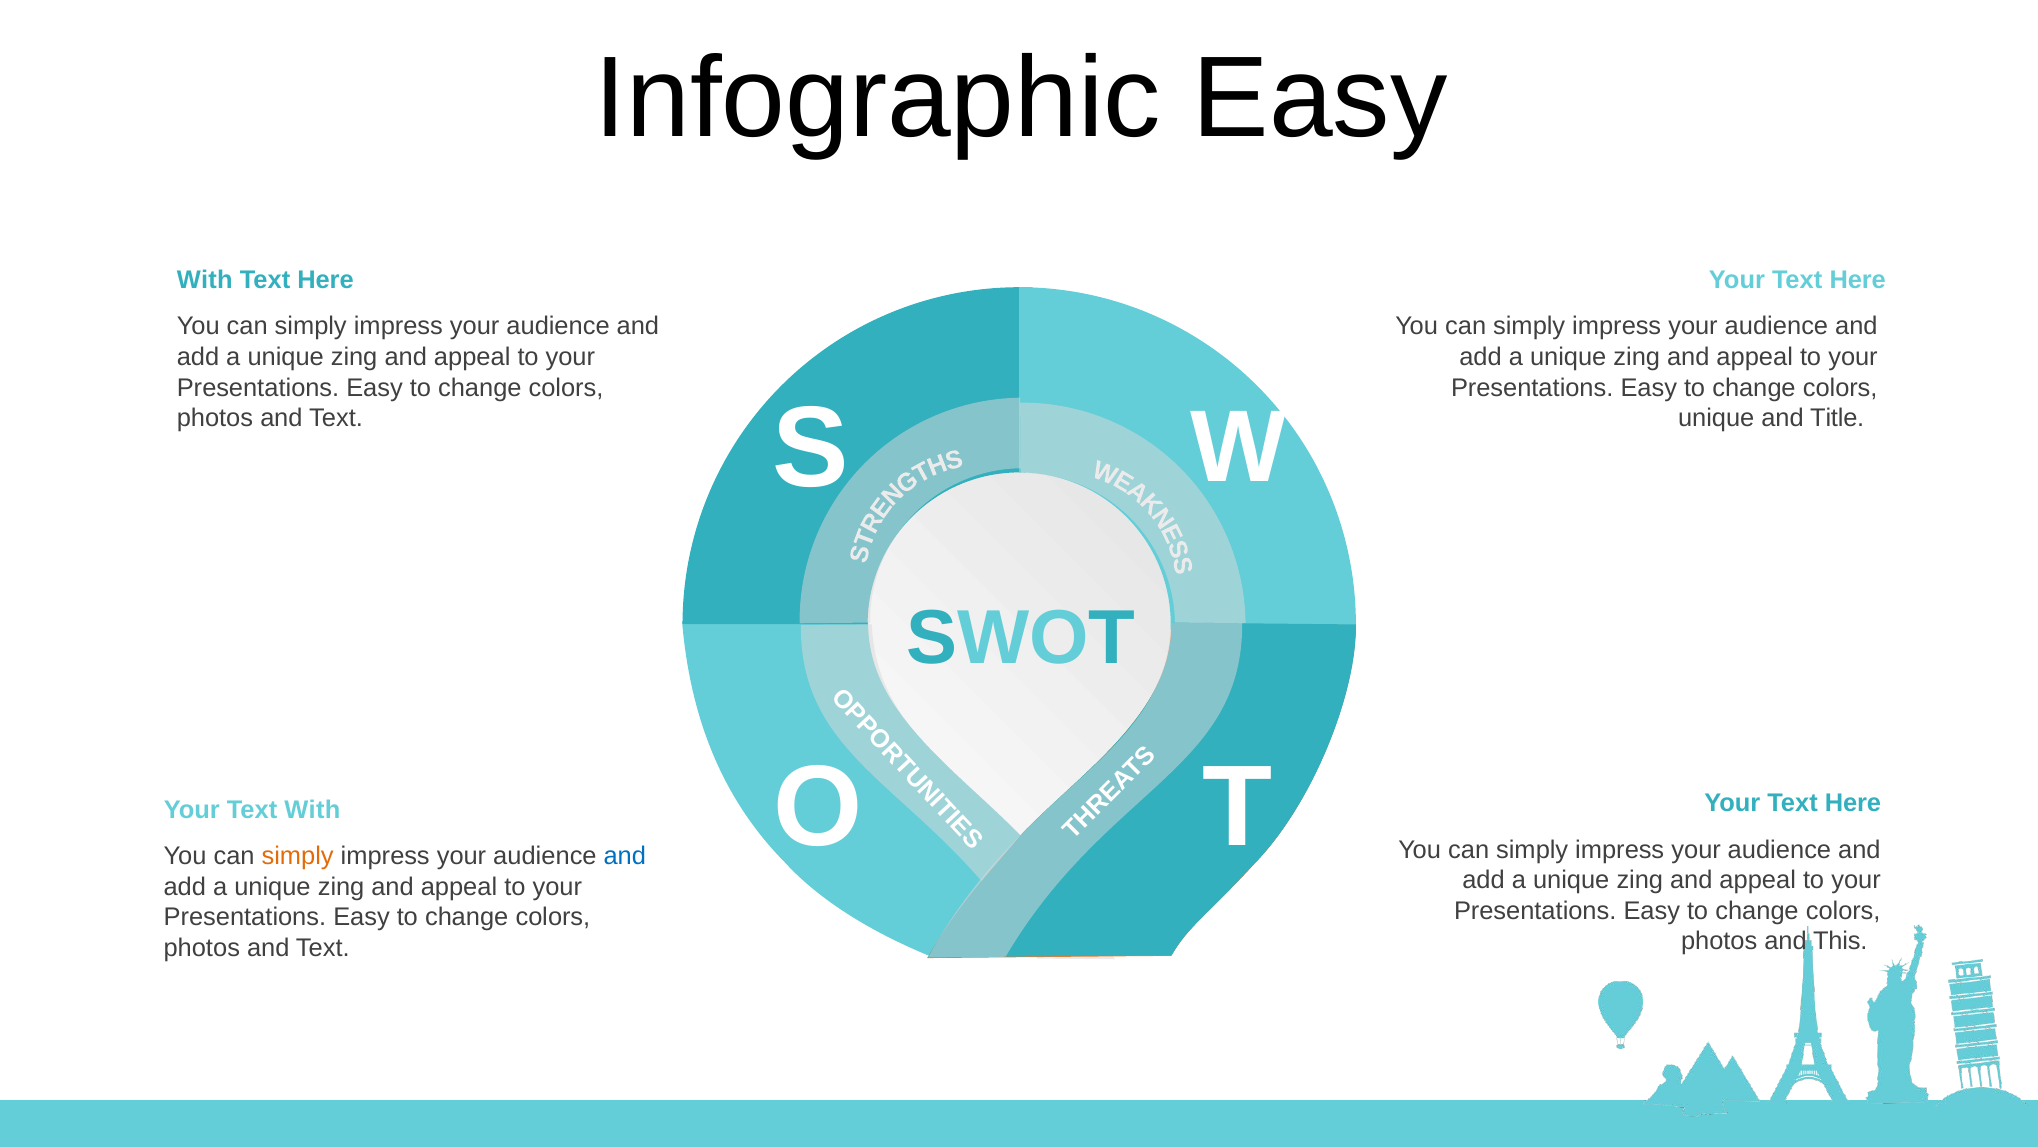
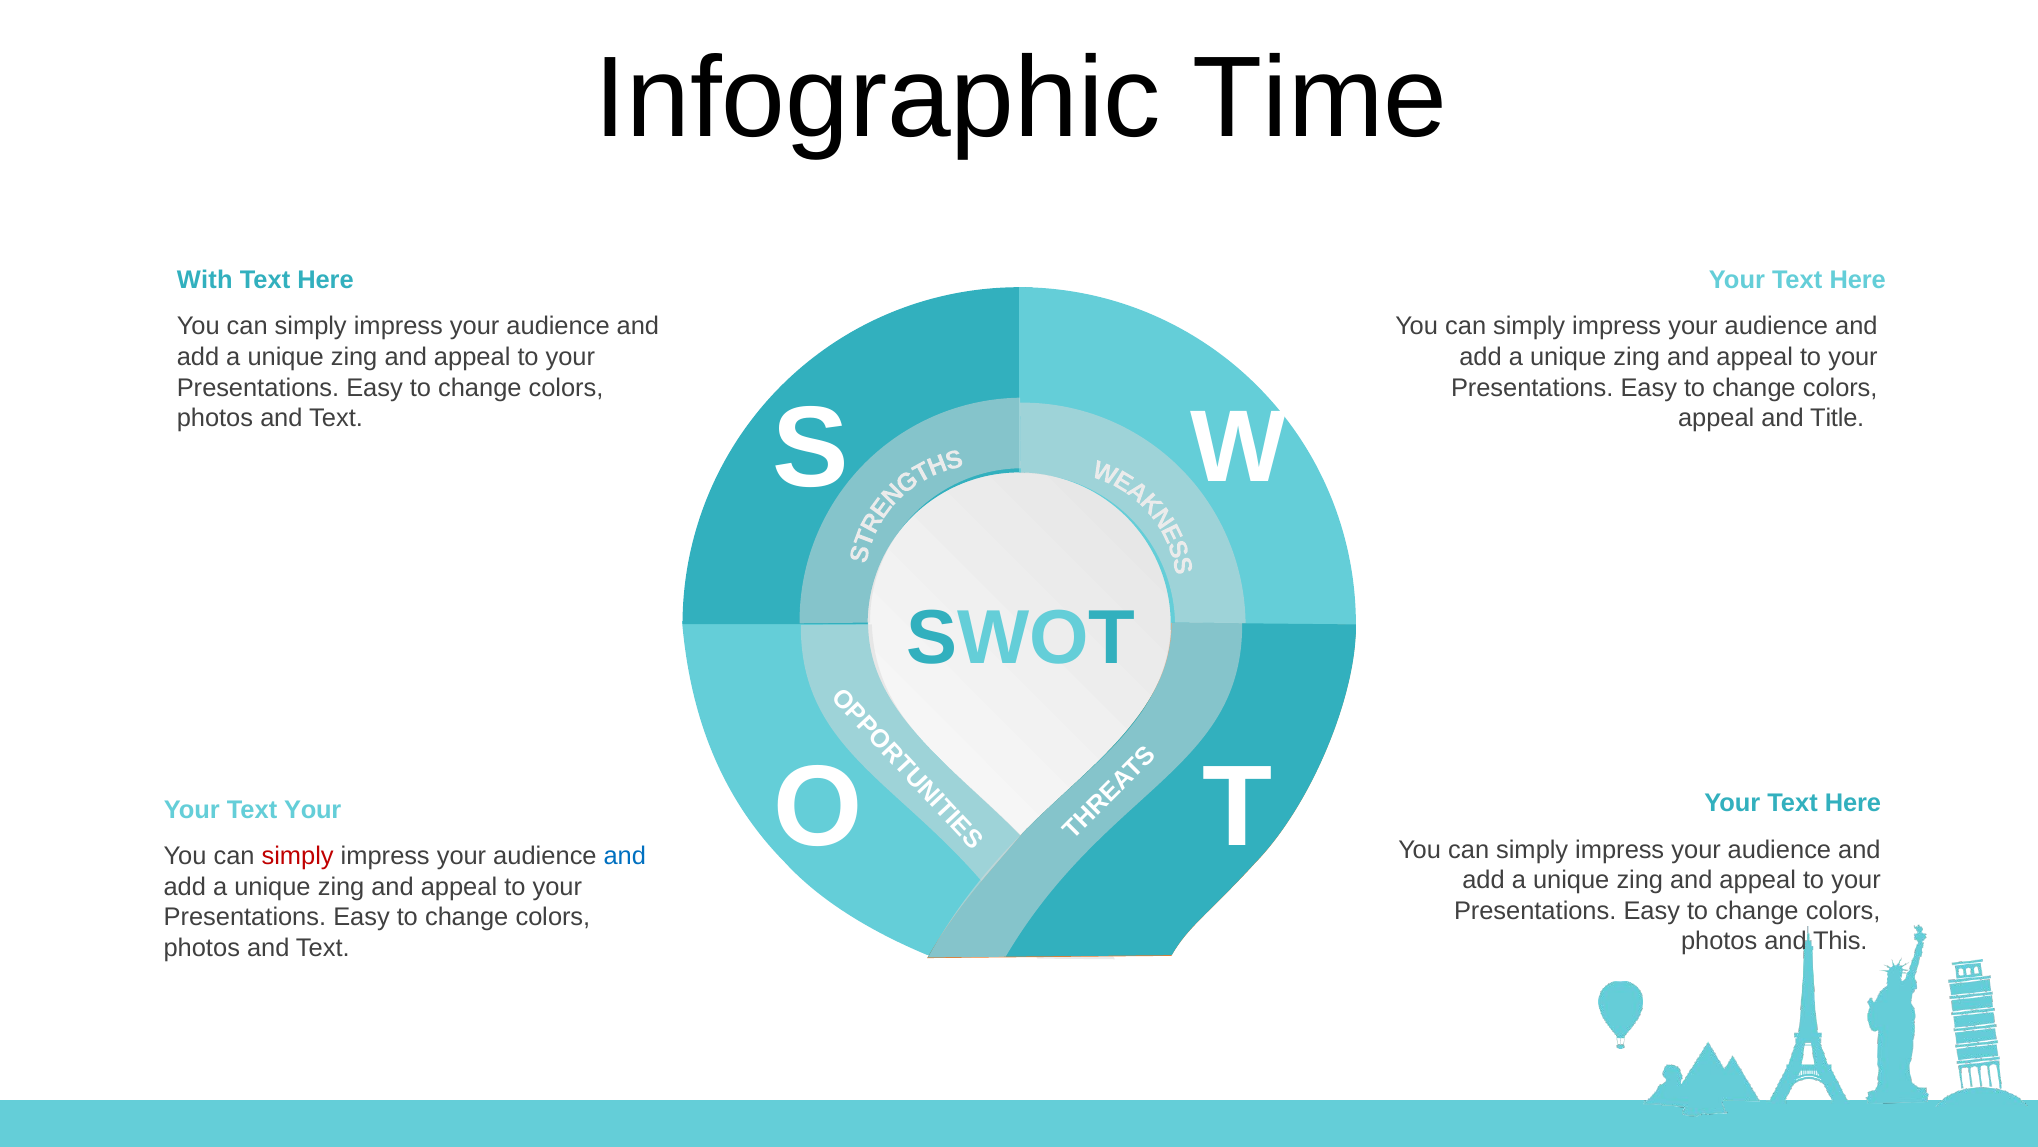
Infographic Easy: Easy -> Time (1320, 99)
unique: unique -> appeal (1716, 418)
Your Text With: With -> Your (313, 809)
simply colour: orange -> red (298, 856)
